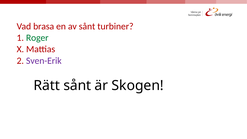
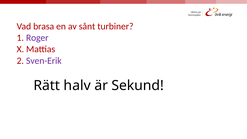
Roger colour: green -> purple (37, 38)
Rätt sånt: sånt -> halv (77, 85)
Skogen: Skogen -> Sekund (138, 85)
